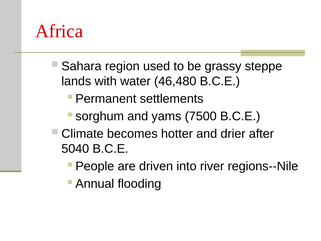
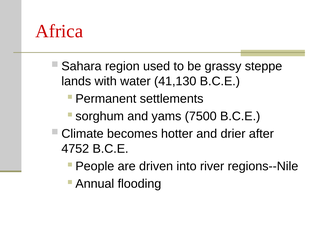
46,480: 46,480 -> 41,130 (175, 81)
5040: 5040 -> 4752 (75, 149)
